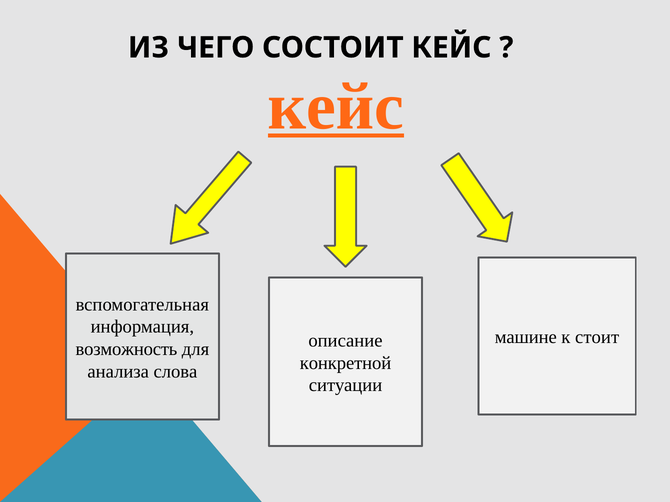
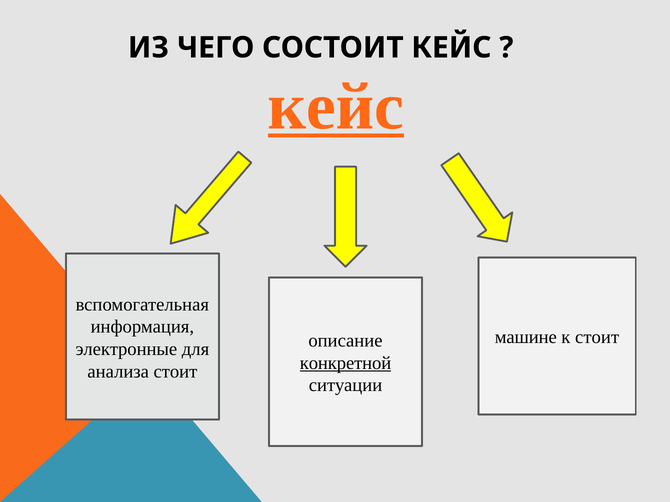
возможность: возможность -> электронные (126, 349)
конкретной underline: none -> present (346, 363)
анализа слова: слова -> стоит (175, 372)
